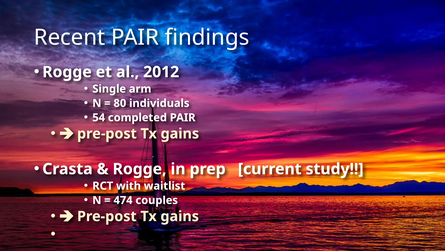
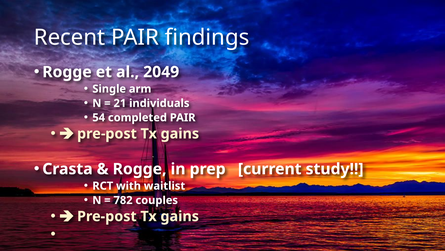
2012: 2012 -> 2049 (161, 72)
80: 80 -> 21 (120, 103)
474: 474 -> 782 (123, 200)
